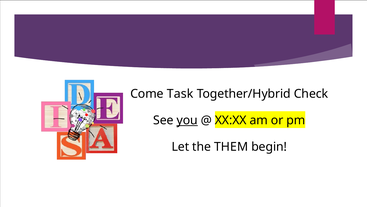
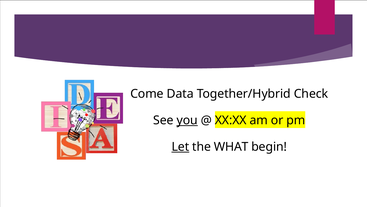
Task: Task -> Data (180, 94)
Let underline: none -> present (180, 146)
THEM: THEM -> WHAT (231, 146)
